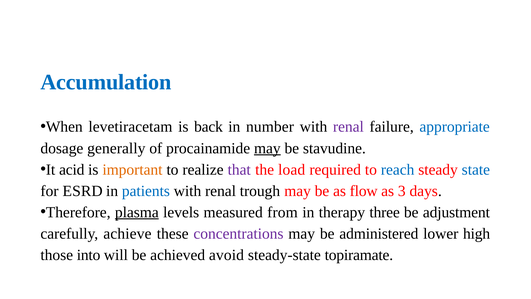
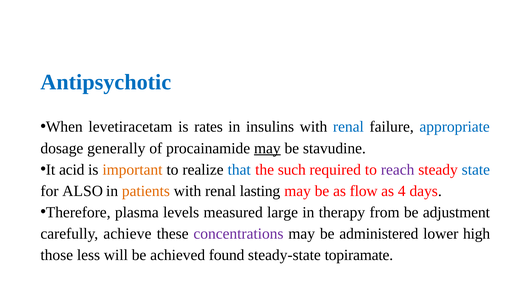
Accumulation: Accumulation -> Antipsychotic (106, 82)
back: back -> rates (208, 127)
number: number -> insulins (270, 127)
renal colour: purple -> blue (348, 127)
that colour: purple -> blue (239, 169)
load: load -> such (292, 169)
reach colour: blue -> purple (398, 169)
ESRD: ESRD -> ALSO (83, 191)
patients colour: blue -> orange (146, 191)
trough: trough -> lasting (260, 191)
3: 3 -> 4 (402, 191)
plasma underline: present -> none (137, 212)
from: from -> large (283, 212)
three: three -> from (385, 212)
into: into -> less (89, 255)
avoid: avoid -> found (227, 255)
